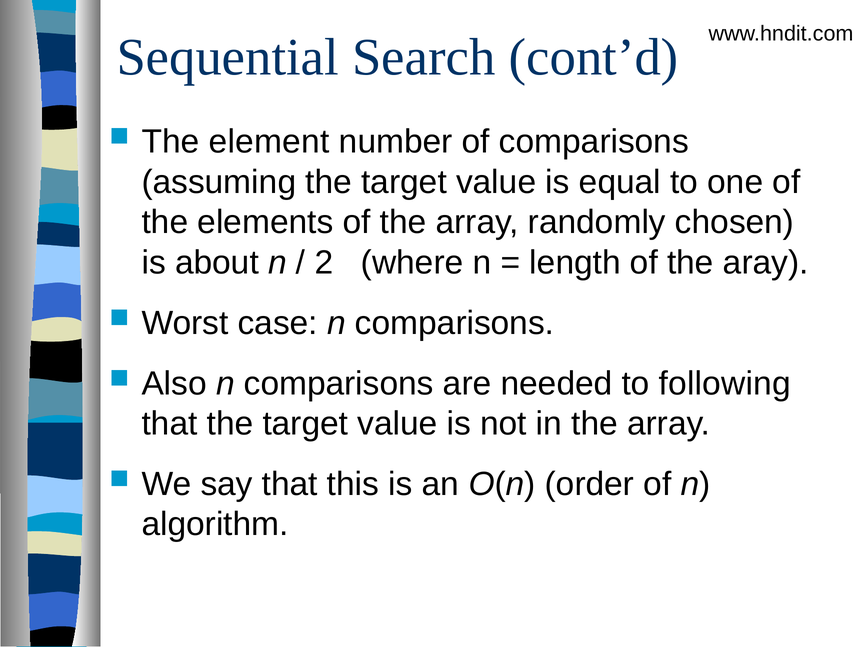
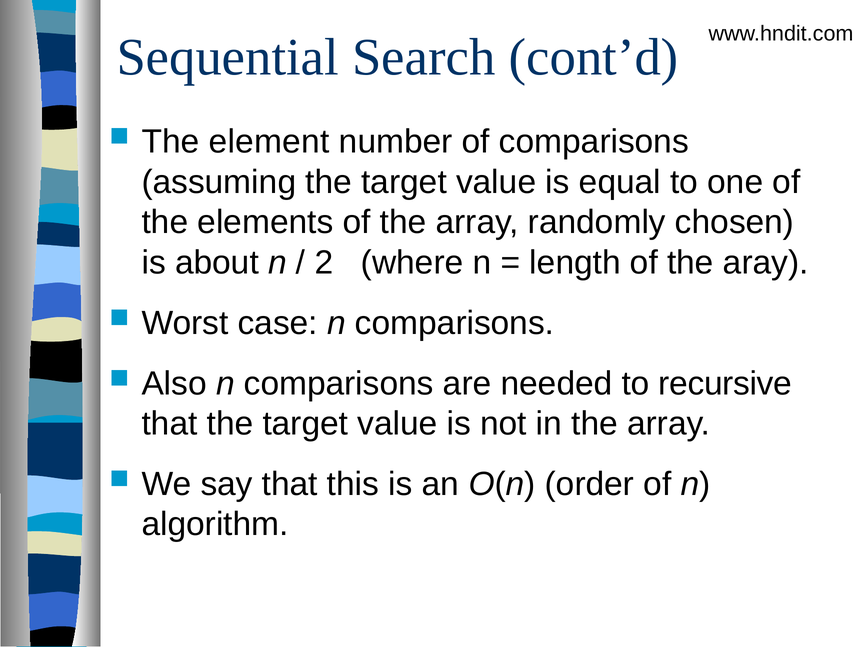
following: following -> recursive (725, 384)
